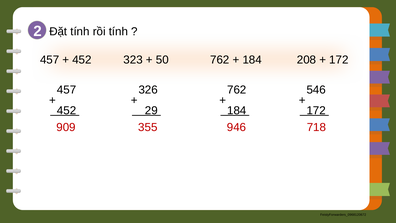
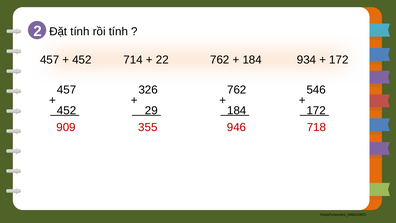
323: 323 -> 714 (133, 60)
50: 50 -> 22 (162, 60)
208: 208 -> 934 (306, 60)
